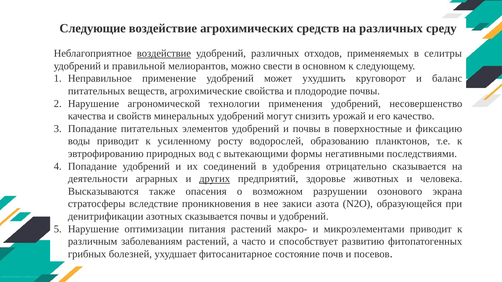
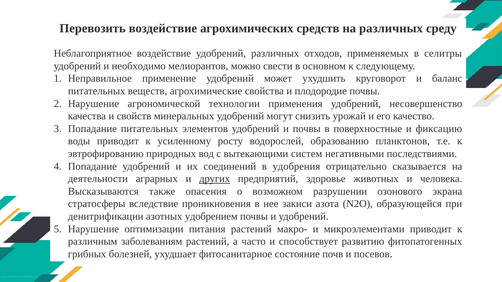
Следующие: Следующие -> Перевозить (93, 29)
воздействие underline: present -> none (164, 53)
правильной: правильной -> необходимо (139, 66)
формы: формы -> систем (307, 154)
азотных сказывается: сказывается -> удобрением (211, 217)
